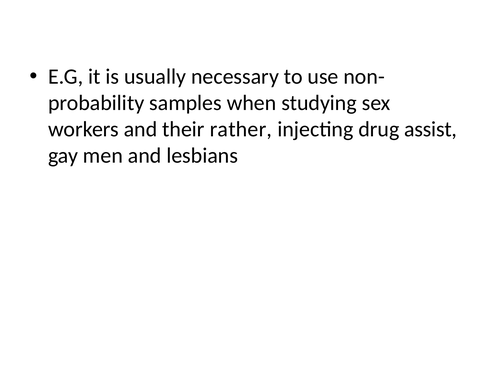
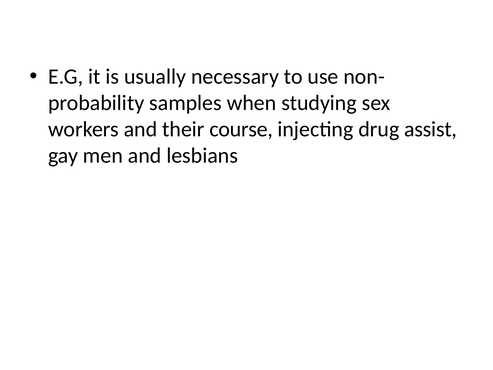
rather: rather -> course (241, 129)
